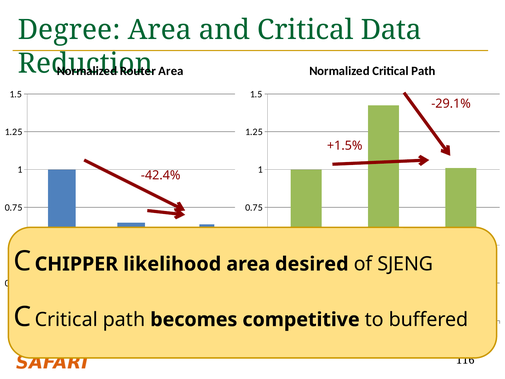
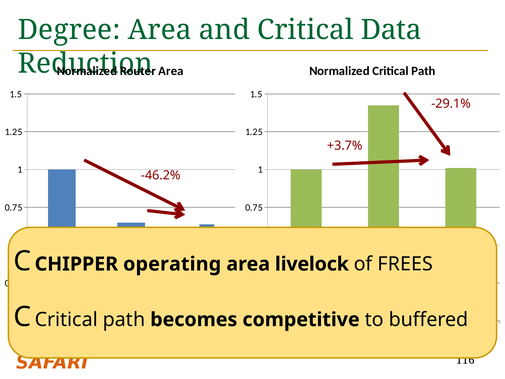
+1.5%: +1.5% -> +3.7% (345, 146)
-42.4%: -42.4% -> -46.2% (161, 175)
likelihood: likelihood -> operating (172, 264)
desired: desired -> livelock (312, 264)
SJENG: SJENG -> FREES (405, 264)
